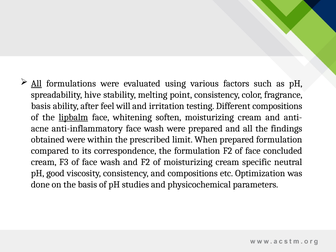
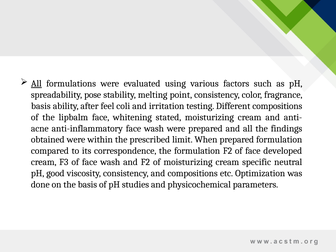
hive: hive -> pose (93, 95)
will: will -> coli (123, 106)
lipbalm underline: present -> none (73, 117)
soften: soften -> stated (168, 117)
concluded: concluded -> developed (283, 151)
